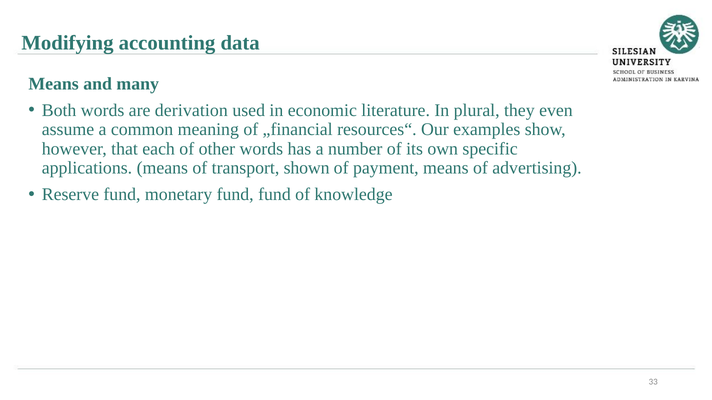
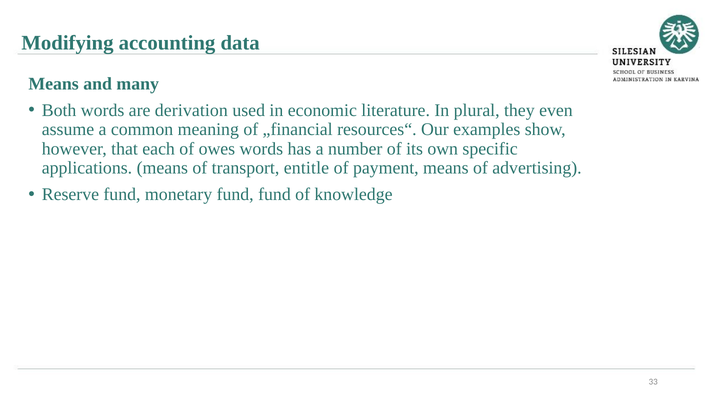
other: other -> owes (217, 149)
shown: shown -> entitle (306, 168)
